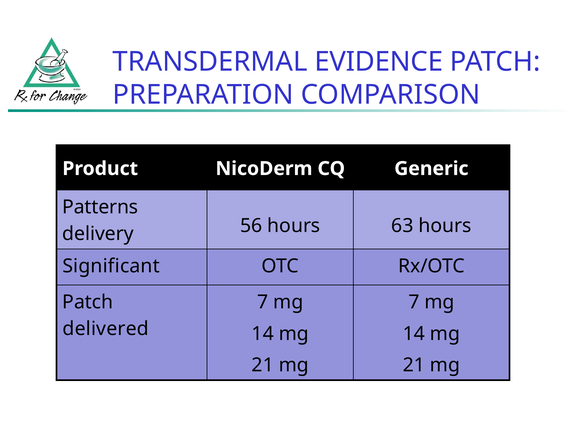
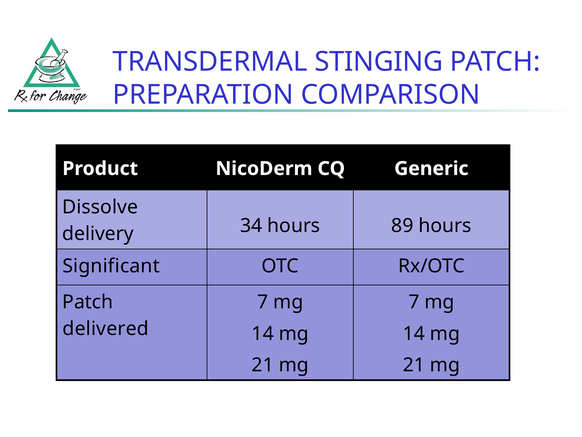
EVIDENCE: EVIDENCE -> STINGING (379, 62)
Patterns: Patterns -> Dissolve (100, 207)
56: 56 -> 34 (251, 226)
63: 63 -> 89 (402, 226)
